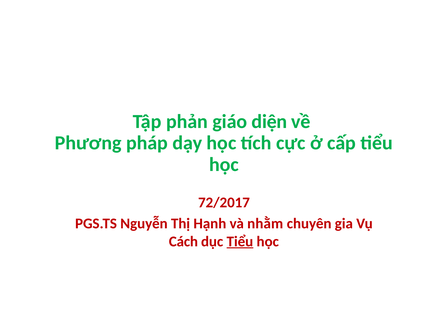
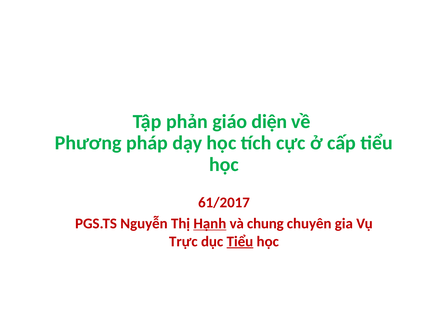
72/2017: 72/2017 -> 61/2017 (224, 203)
Hạnh underline: none -> present (210, 224)
nhằm: nhằm -> chung (265, 224)
Cách: Cách -> Trực (183, 241)
